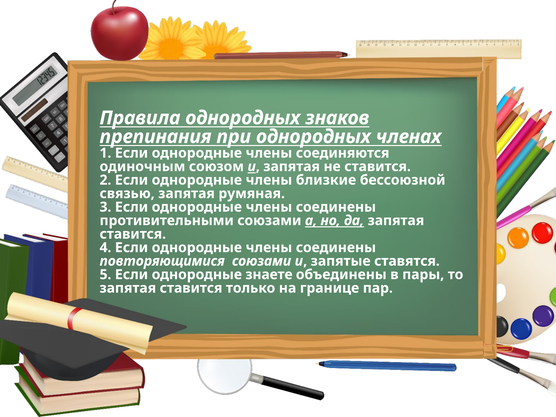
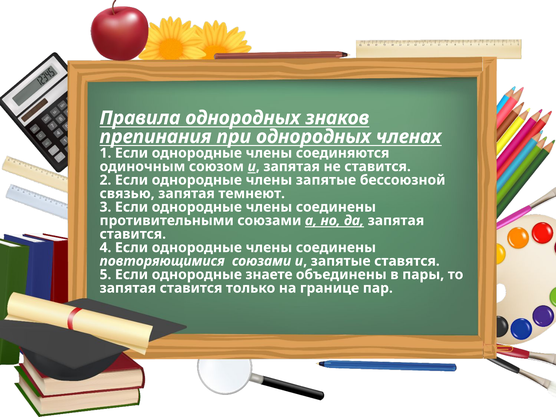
члены близкие: близкие -> запятые (326, 180)
румяная: румяная -> темнеют (252, 194)
